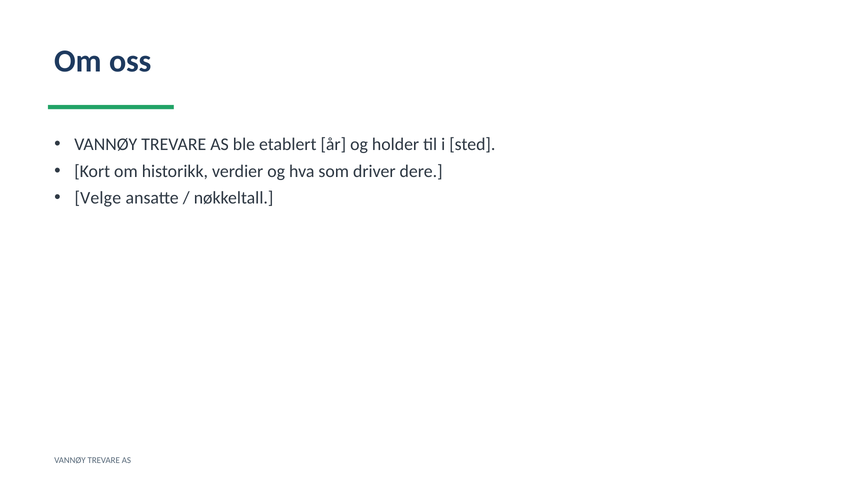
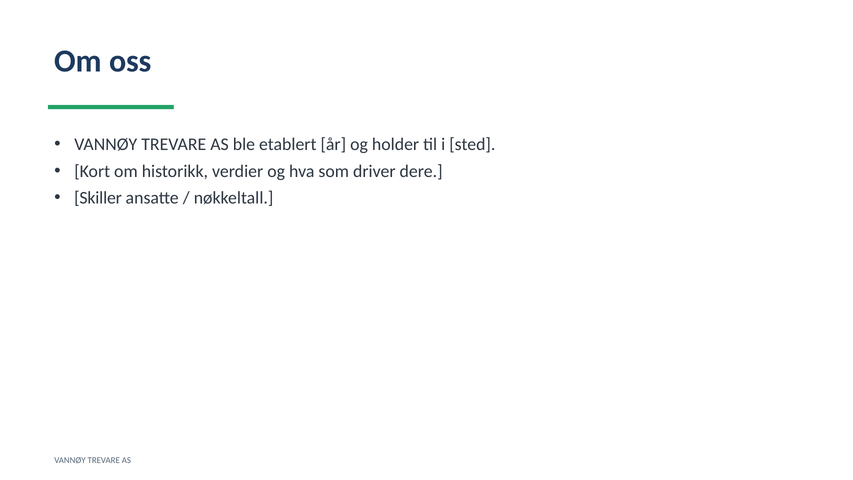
Velge: Velge -> Skiller (98, 198)
